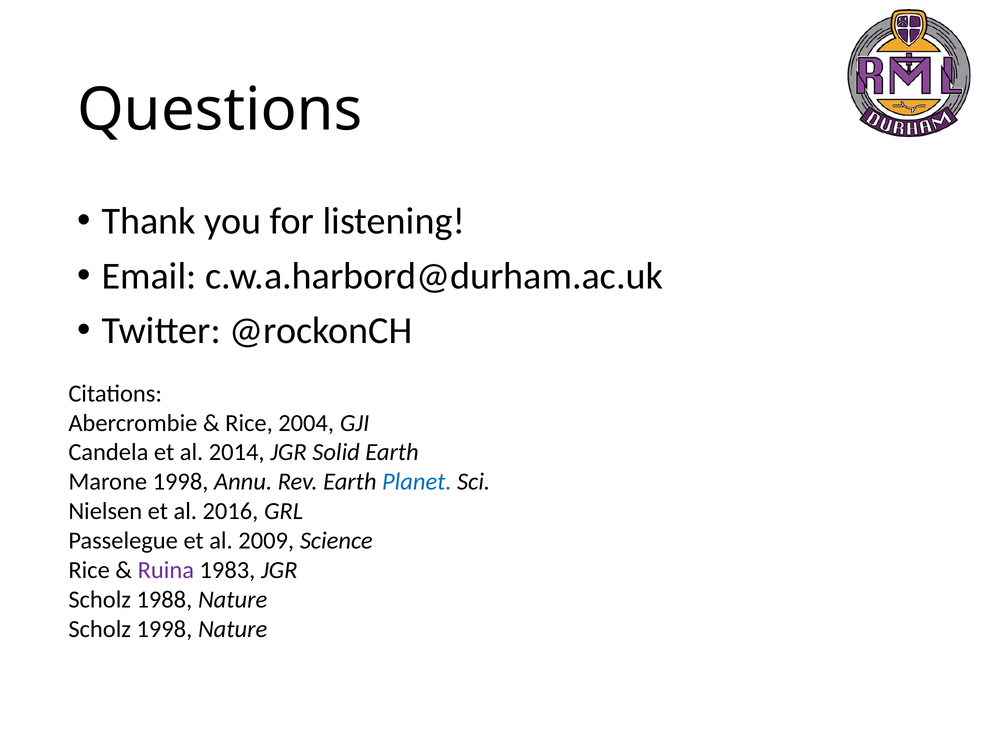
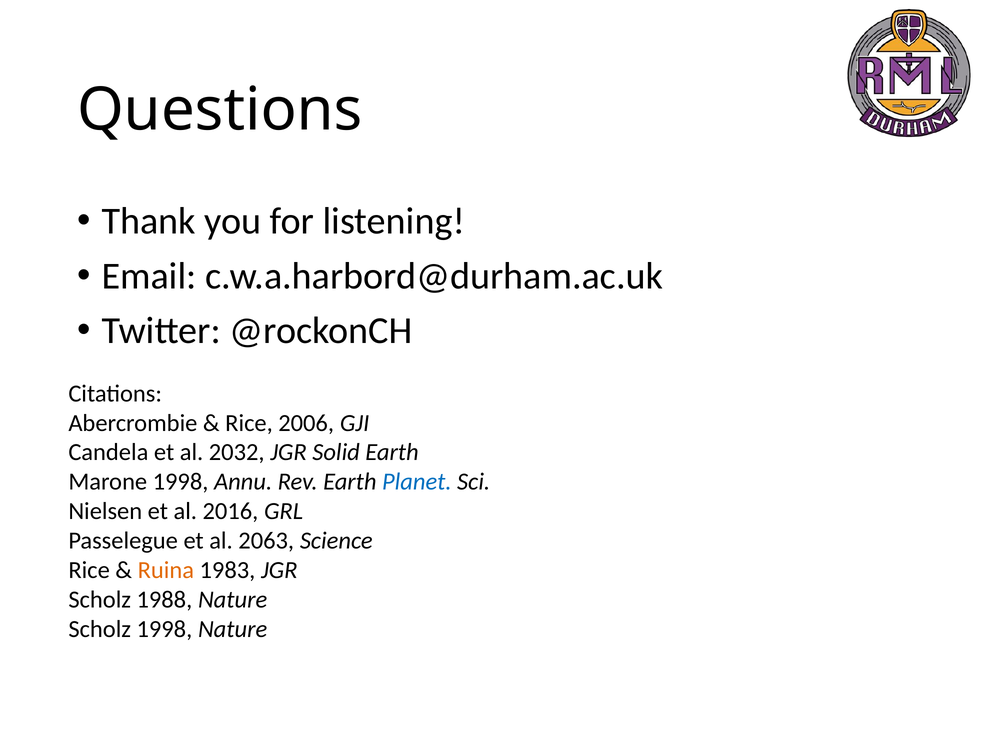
2004: 2004 -> 2006 (306, 423)
2014: 2014 -> 2032 (237, 452)
2009: 2009 -> 2063 (266, 541)
Ruina colour: purple -> orange (166, 570)
